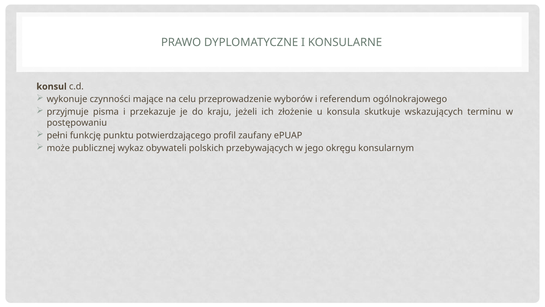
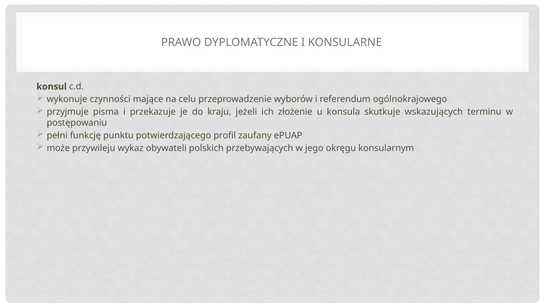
publicznej: publicznej -> przywileju (94, 148)
